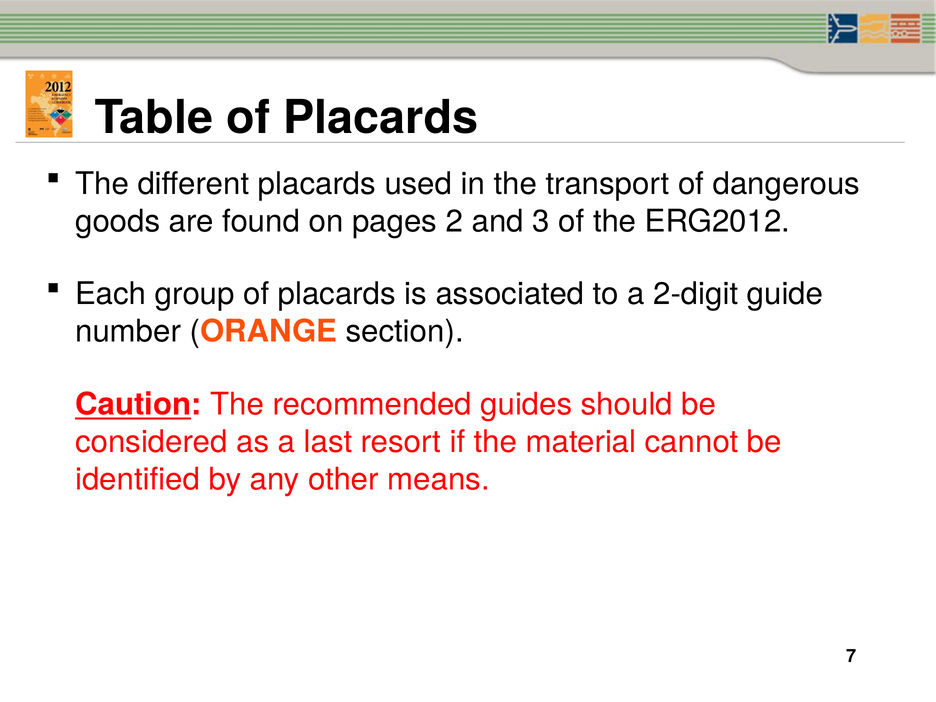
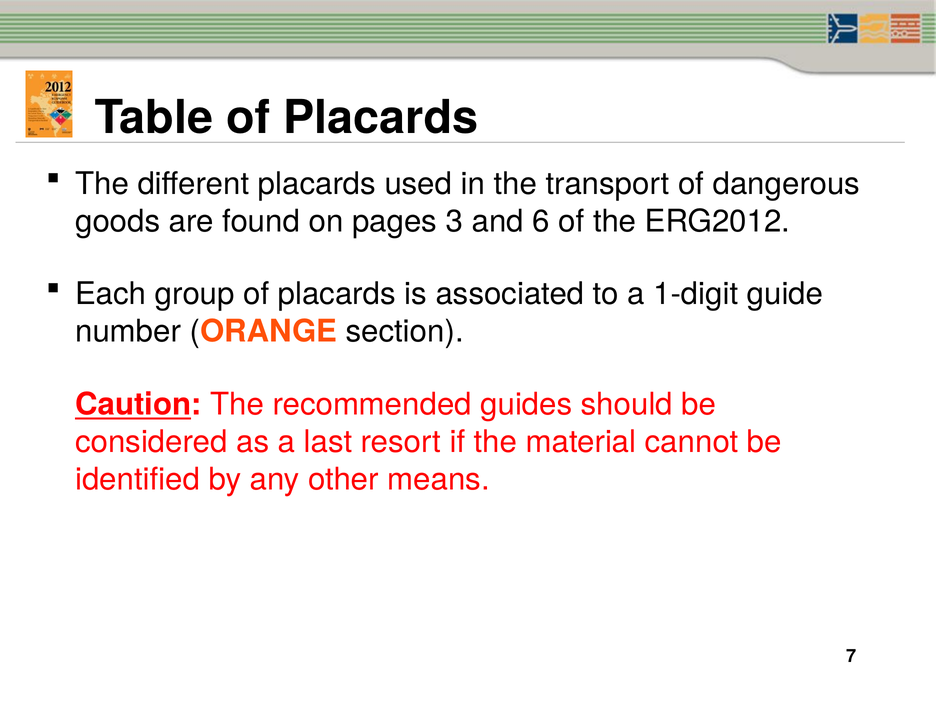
2: 2 -> 3 (454, 221)
3: 3 -> 6 (541, 221)
2-digit: 2-digit -> 1-digit (696, 294)
